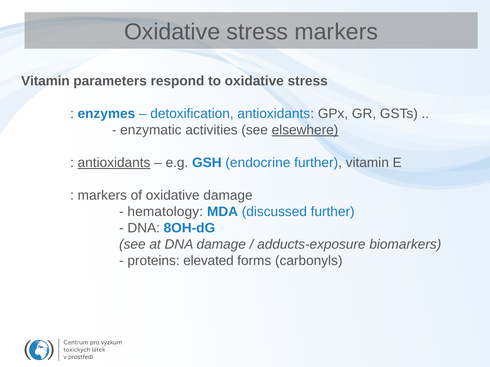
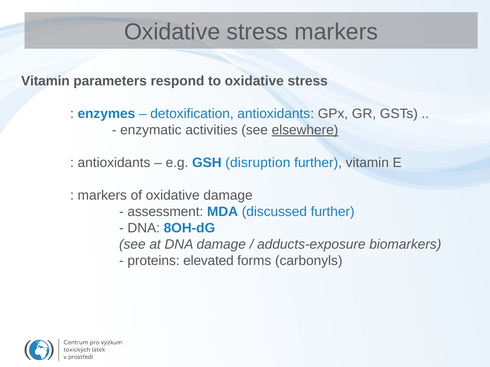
antioxidants underline: present -> none (114, 163)
endocrine: endocrine -> disruption (258, 163)
hematology: hematology -> assessment (165, 212)
